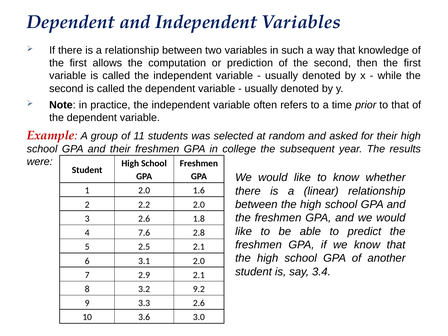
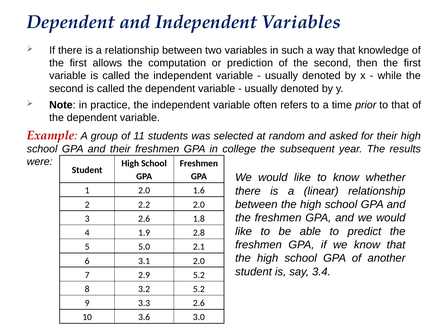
7.6: 7.6 -> 1.9 (144, 233)
2.5: 2.5 -> 5.0 (144, 247)
2.9 2.1: 2.1 -> 5.2 (199, 275)
3.2 9.2: 9.2 -> 5.2 (199, 289)
